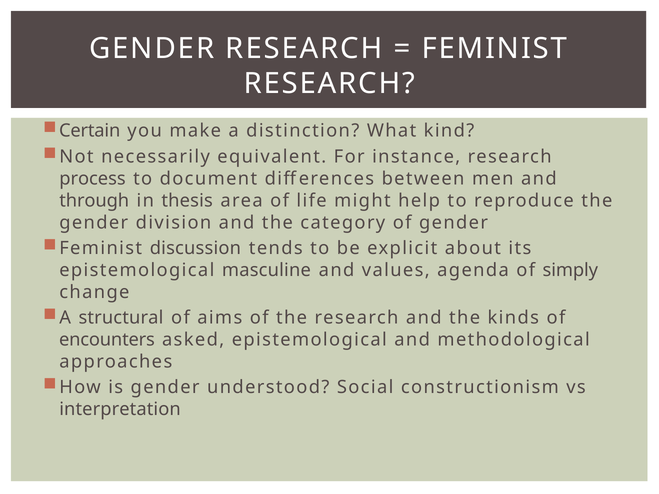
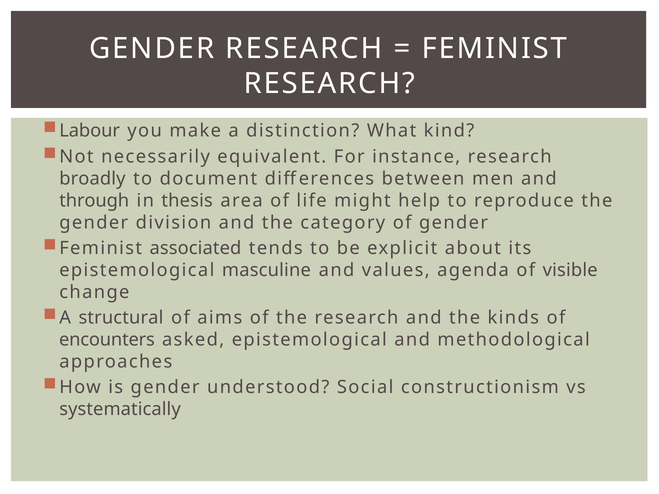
Certain: Certain -> Labour (90, 131)
process: process -> broadly (92, 179)
discussion: discussion -> associated (195, 248)
simply: simply -> visible (570, 270)
interpretation: interpretation -> systematically (120, 410)
